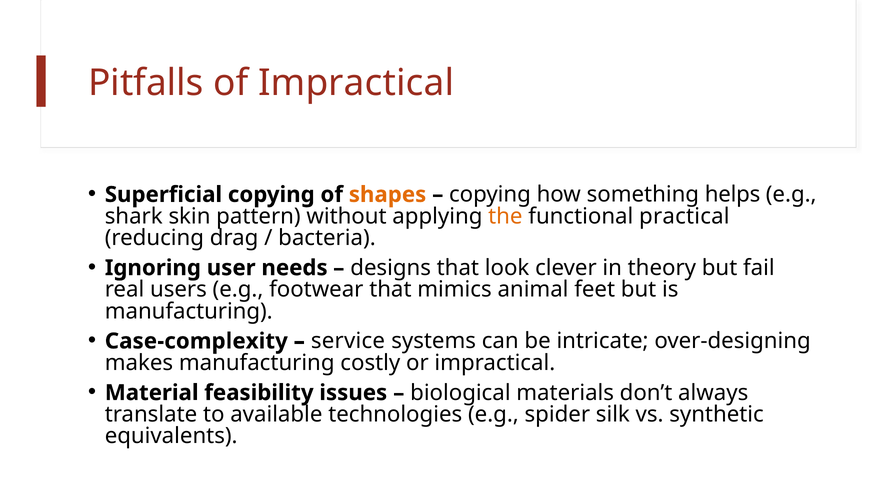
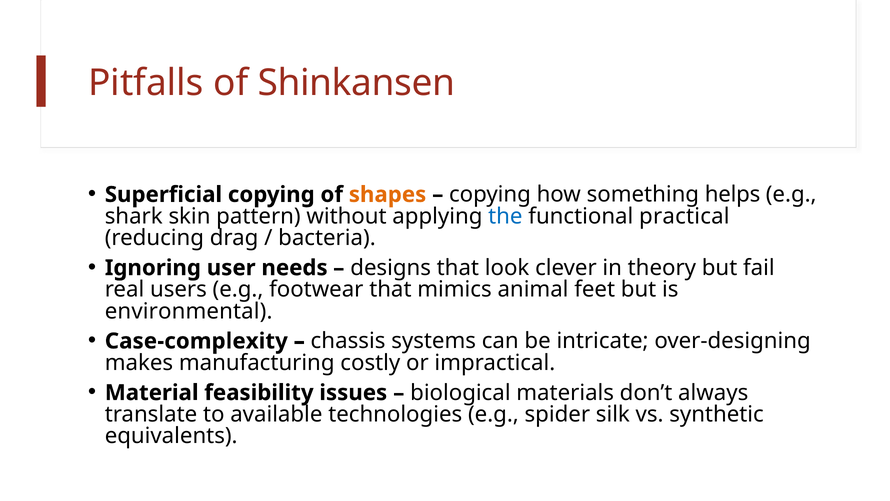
of Impractical: Impractical -> Shinkansen (356, 83)
the colour: orange -> blue (505, 216)
manufacturing: manufacturing -> environmental (189, 311)
service: service -> chassis (348, 341)
